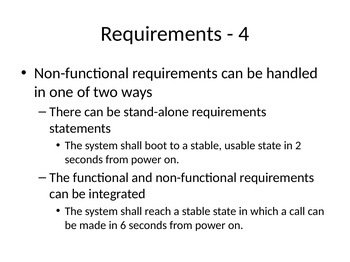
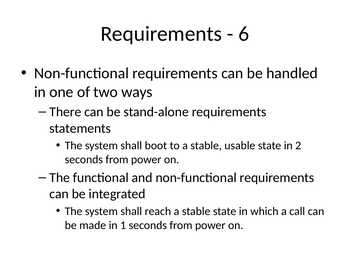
4: 4 -> 6 (244, 34)
6: 6 -> 1 (123, 226)
